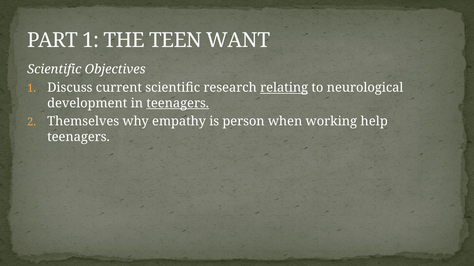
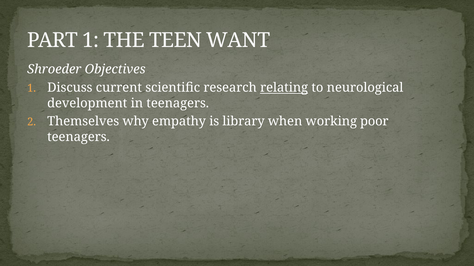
Scientific: Scientific -> Shroeder (54, 70)
teenagers underline: present -> none (178, 103)
person: person -> library (244, 122)
help: help -> poor (374, 122)
